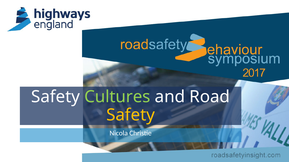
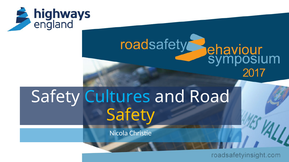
Cultures colour: light green -> light blue (117, 97)
